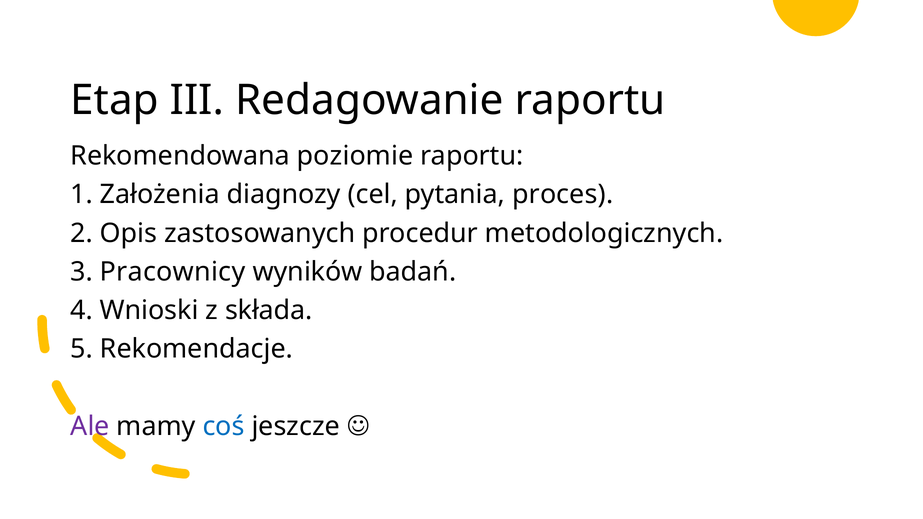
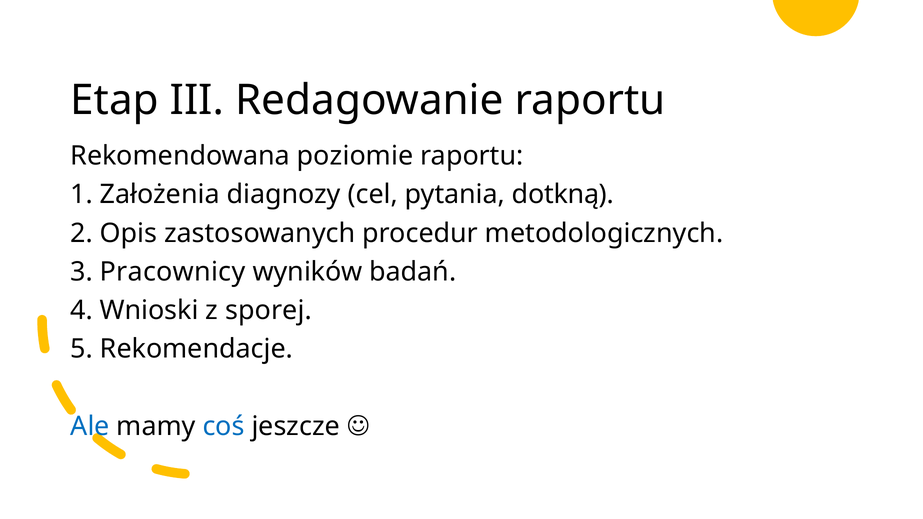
proces: proces -> dotkną (563, 195)
składa: składa -> sporej (269, 311)
Ale colour: purple -> blue (90, 426)
